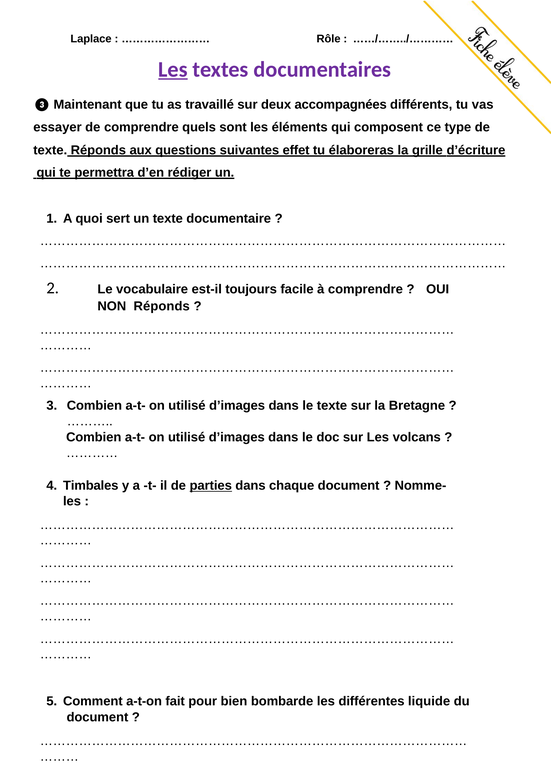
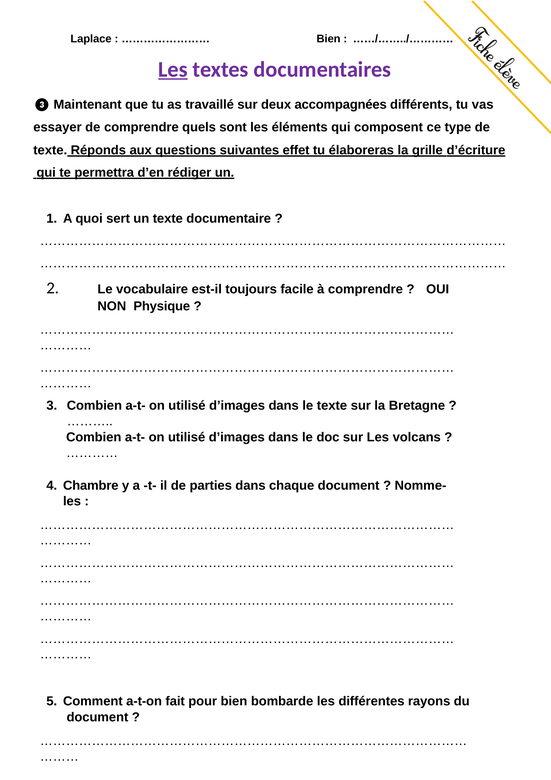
Rôle: Rôle -> Bien (329, 39)
NON Réponds: Réponds -> Physique (162, 306)
Timbales: Timbales -> Chambre (91, 486)
parties underline: present -> none (211, 486)
liquide: liquide -> rayons (429, 701)
